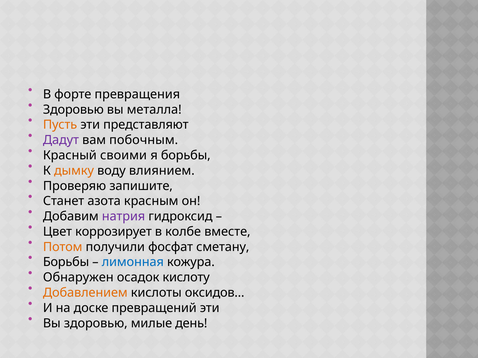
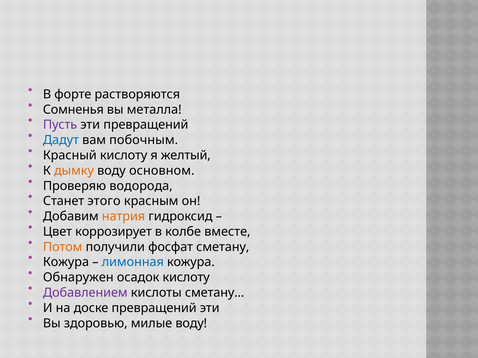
превращения: превращения -> растворяются (137, 94)
Здоровью: Здоровью -> Сомненья (73, 110)
Пусть colour: orange -> purple (60, 125)
эти представляют: представляют -> превращений (146, 125)
Дадут colour: purple -> blue (61, 140)
Красный своими: своими -> кислоту (124, 156)
я борьбы: борьбы -> желтый (186, 156)
влиянием: влиянием -> основном (162, 171)
запишите: запишите -> водорода (141, 186)
азота: азота -> этого (104, 201)
натрия colour: purple -> orange (124, 217)
Борьбы: Борьбы -> Кожура (66, 263)
Добавлением colour: orange -> purple (85, 293)
оксидов…: оксидов… -> сметану… (215, 293)
милые день: день -> воду (191, 324)
